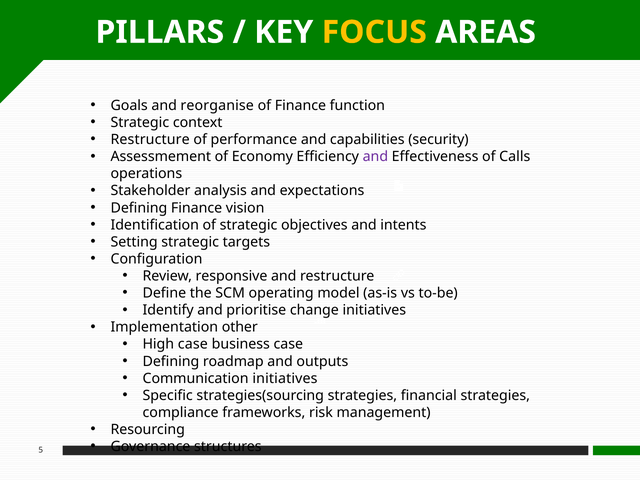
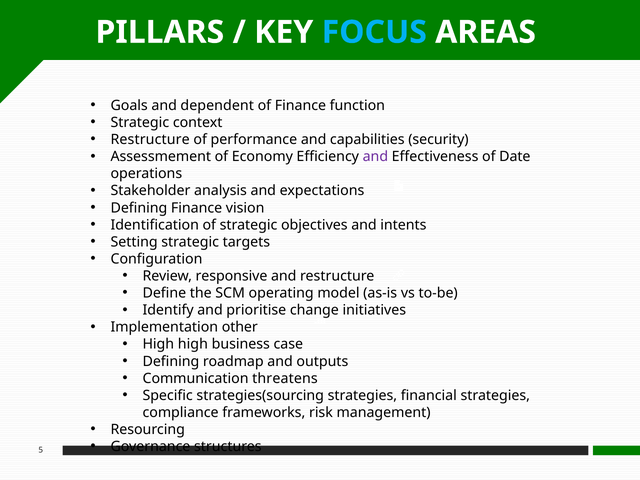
FOCUS colour: yellow -> light blue (374, 32)
reorganise: reorganise -> dependent (217, 105)
Calls: Calls -> Date (515, 157)
High case: case -> high (193, 344)
Communication initiatives: initiatives -> threatens (285, 378)
